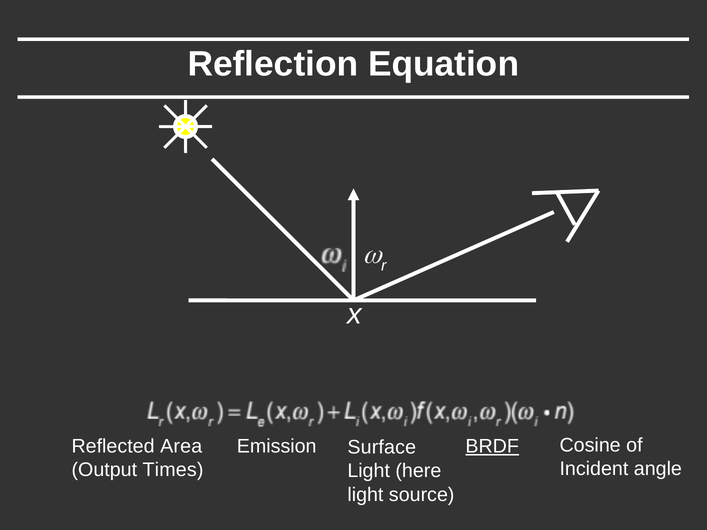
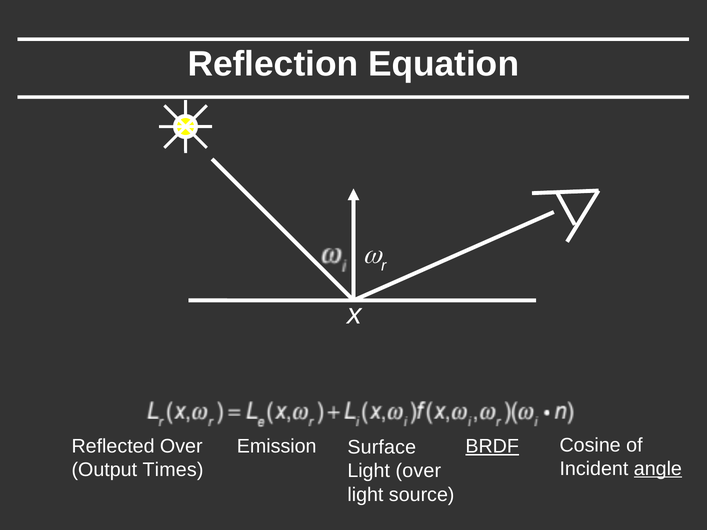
Reflected Area: Area -> Over (181, 446)
angle underline: none -> present (658, 469)
Light here: here -> over (418, 471)
